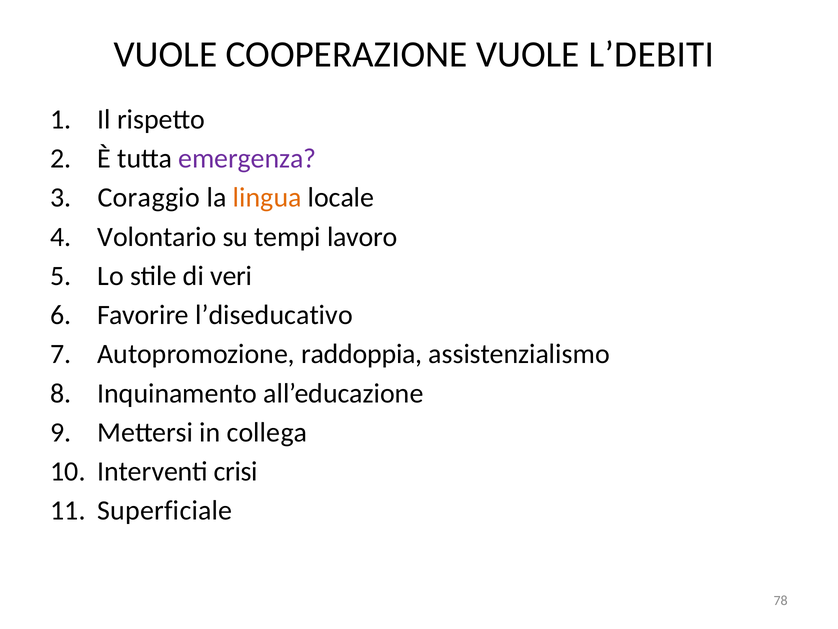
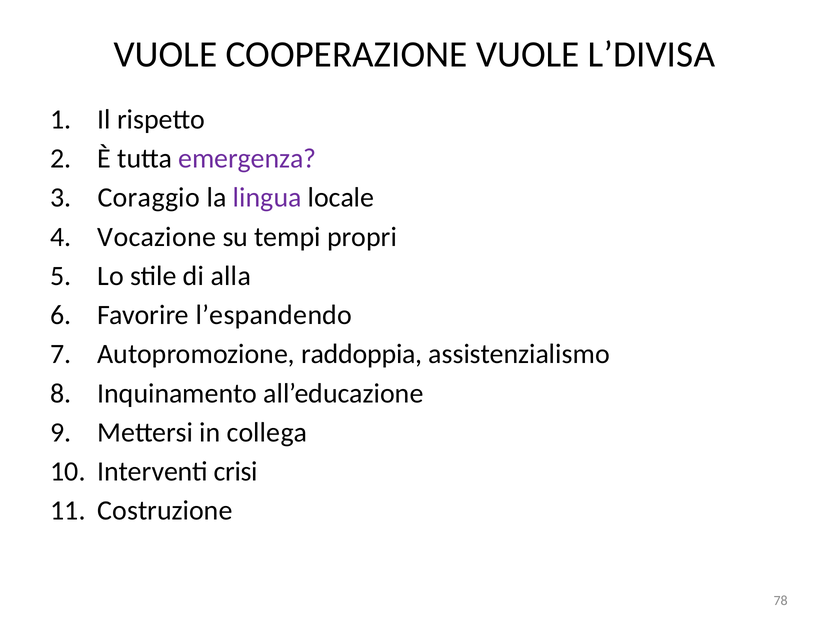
L’DEBITI: L’DEBITI -> L’DIVISA (652, 54)
lingua colour: orange -> purple (267, 198)
Volontario: Volontario -> Vocazione (157, 237)
lavoro: lavoro -> propri (362, 237)
veri: veri -> alla (231, 276)
l’diseducativo: l’diseducativo -> l’espandendo (274, 315)
Superficiale: Superficiale -> Costruzione (165, 510)
